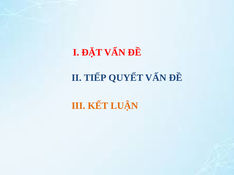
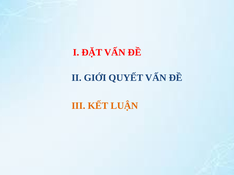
TIẾP: TIẾP -> GIỚI (95, 78)
